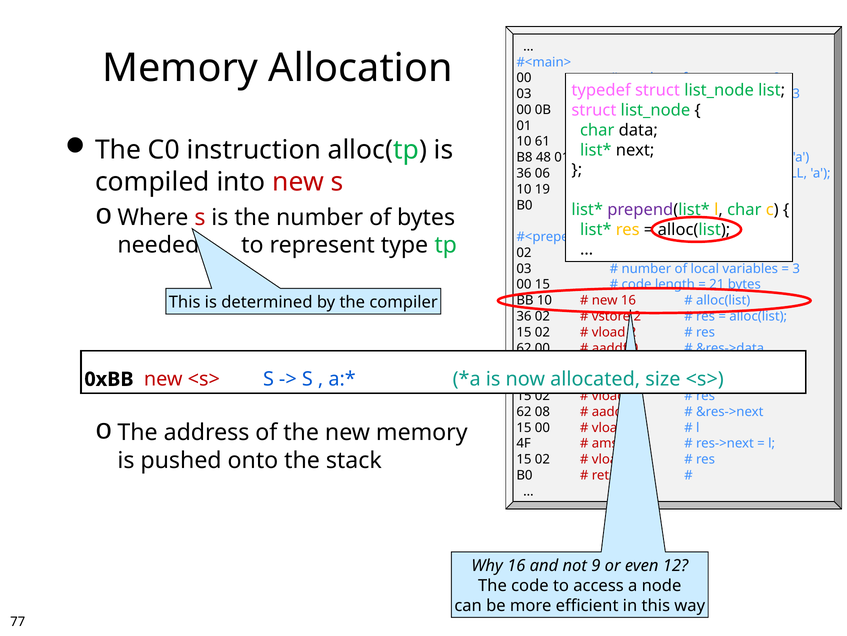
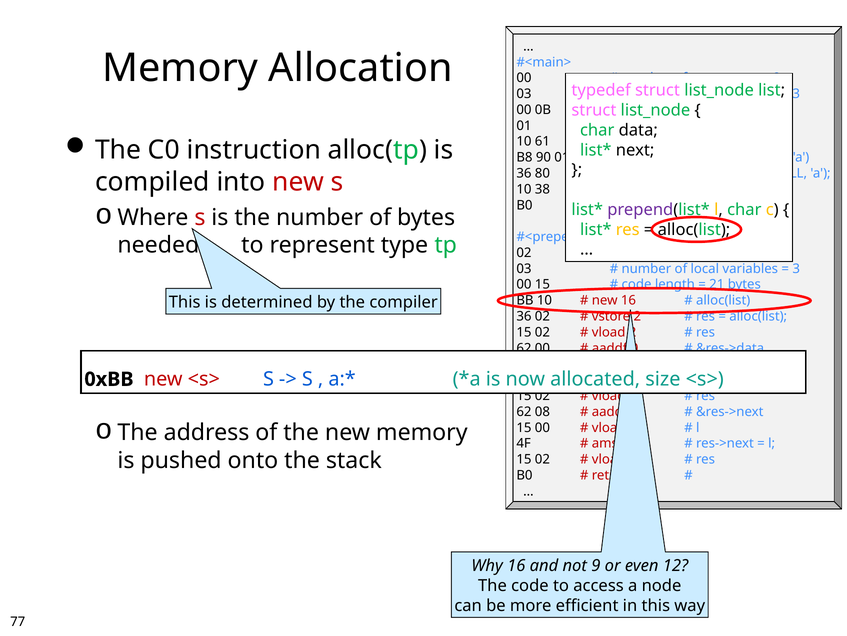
48: 48 -> 90 (543, 157)
06: 06 -> 80 (542, 173)
19: 19 -> 38 (542, 189)
